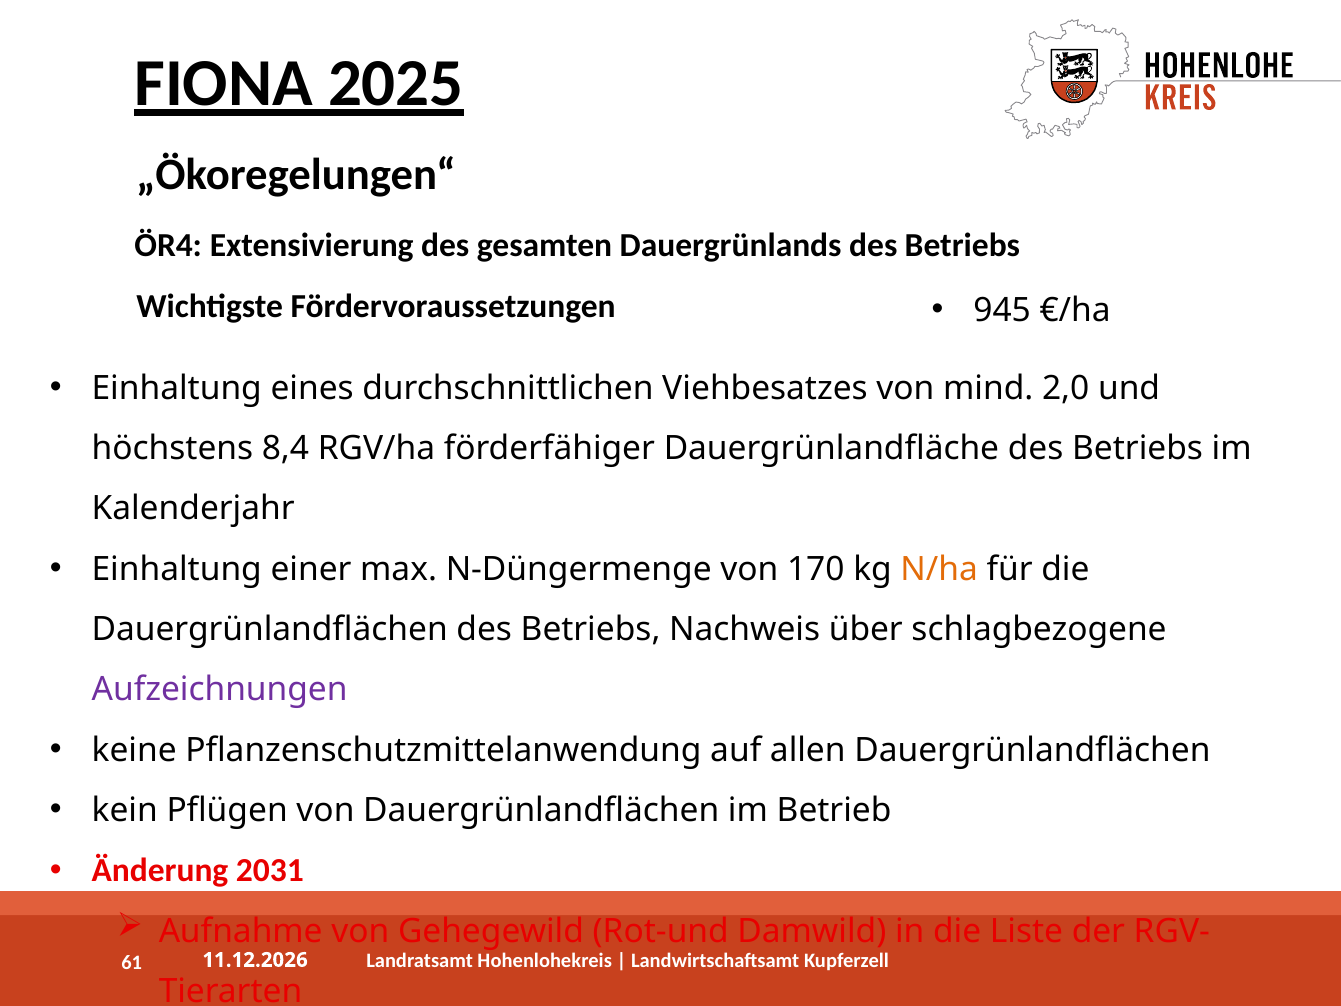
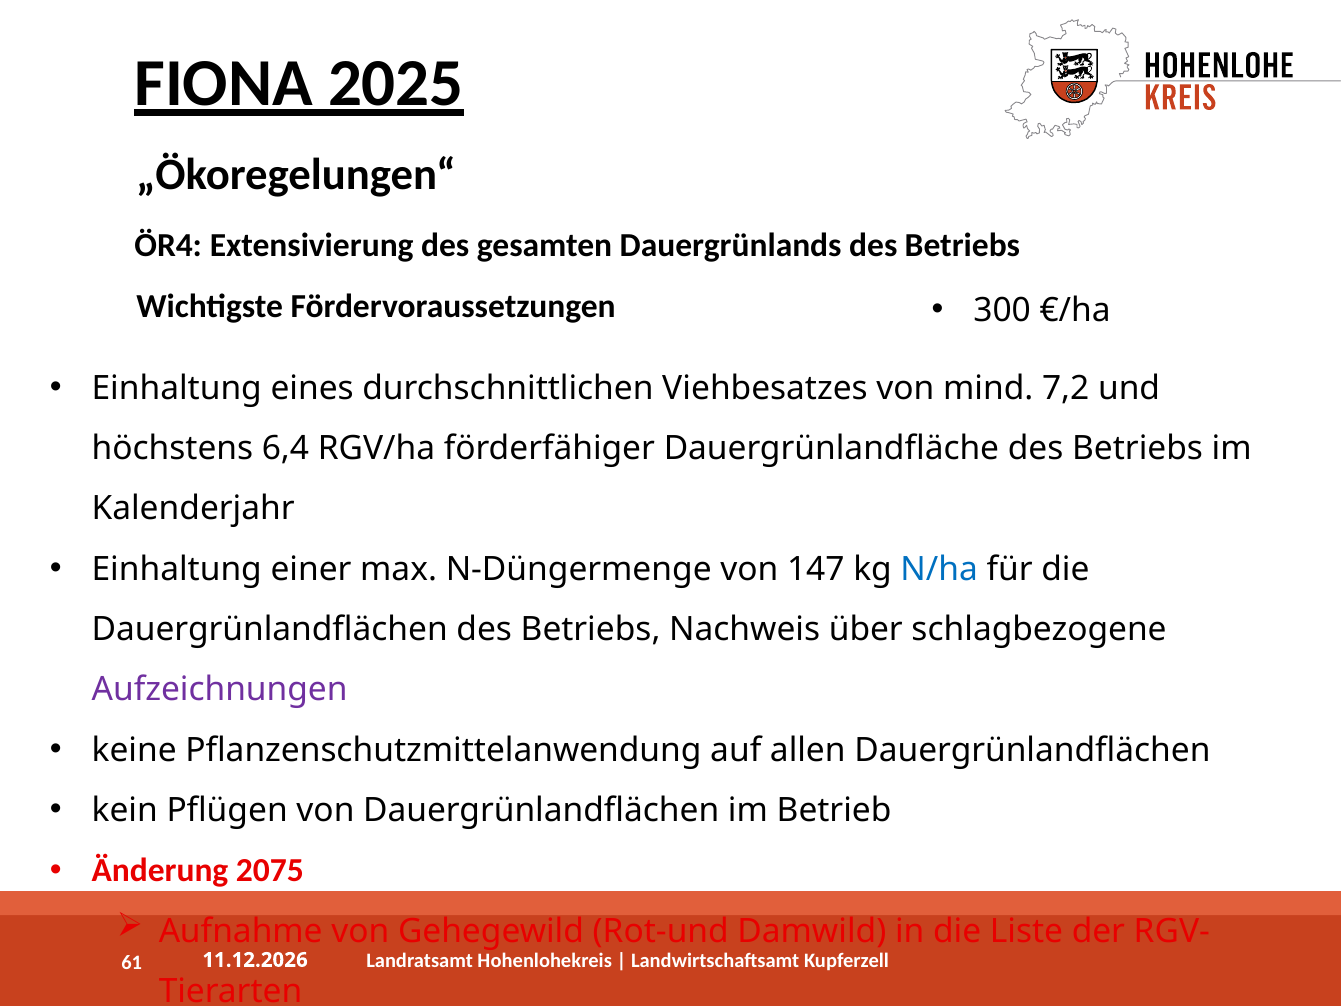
945: 945 -> 300 (1002, 310)
2,0: 2,0 -> 7,2 (1066, 388)
8,4: 8,4 -> 6,4 (285, 448)
170: 170 -> 147 (816, 569)
N/ha colour: orange -> blue (939, 569)
2031: 2031 -> 2075 (270, 871)
